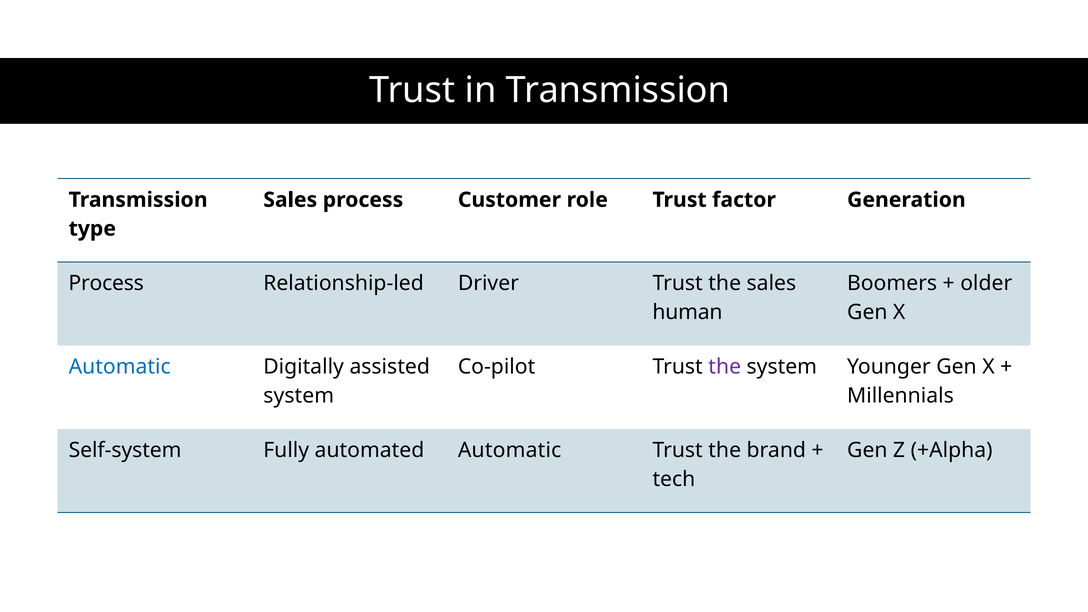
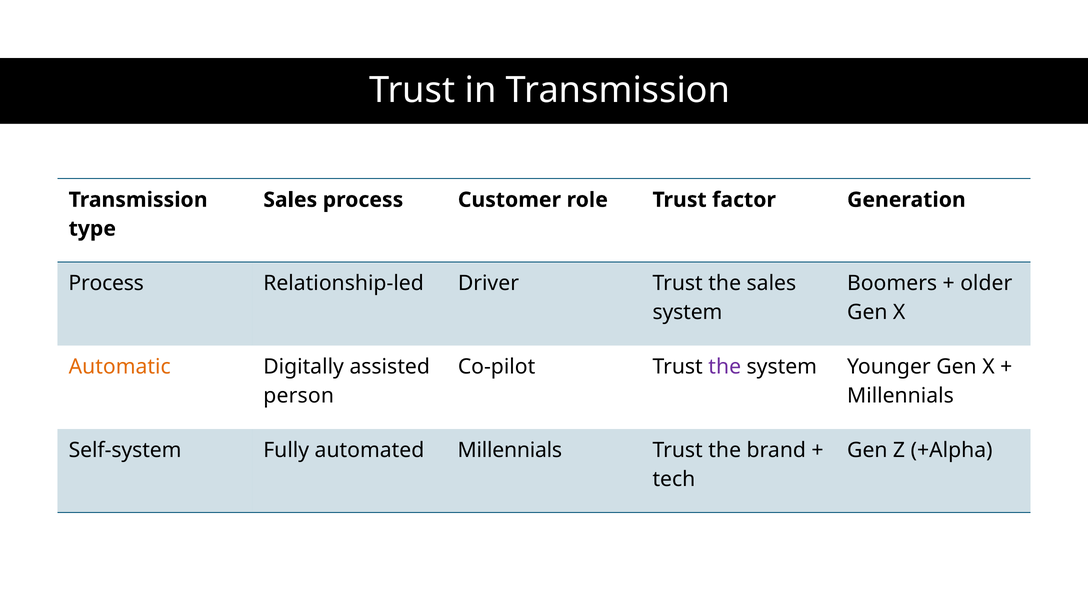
human: human -> system (687, 312)
Automatic colour: blue -> orange (120, 367)
system: system -> person (299, 396)
automated Automatic: Automatic -> Millennials (510, 450)
